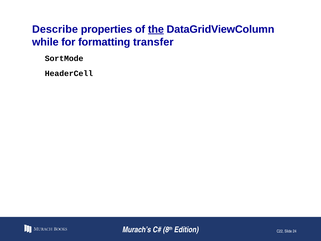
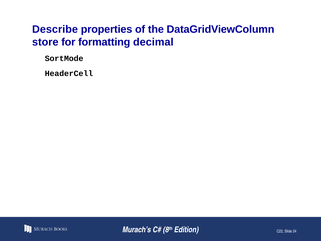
the underline: present -> none (156, 29)
while: while -> store (45, 42)
transfer: transfer -> decimal (153, 42)
